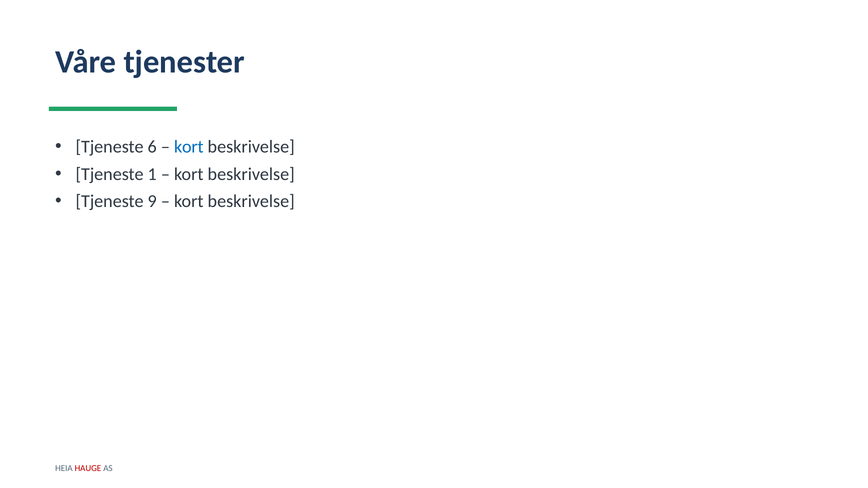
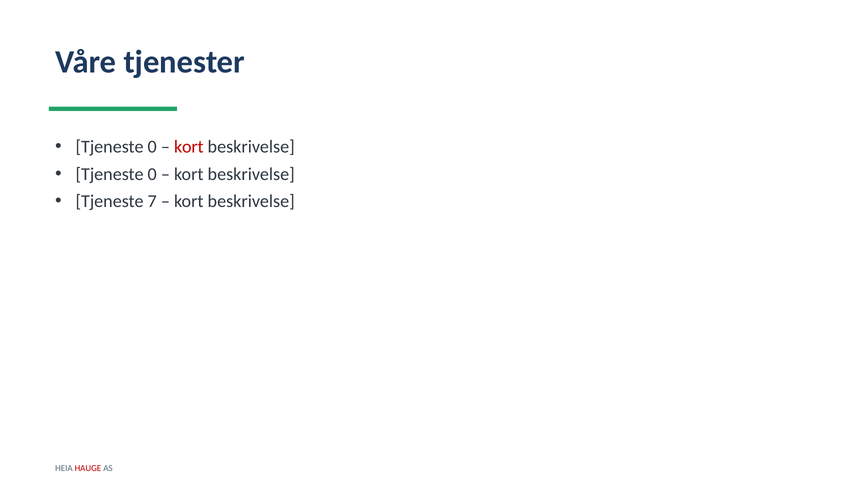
6: 6 -> 0 (152, 147)
kort colour: blue -> red (189, 147)
1: 1 -> 0 (152, 174)
9: 9 -> 7 (152, 201)
